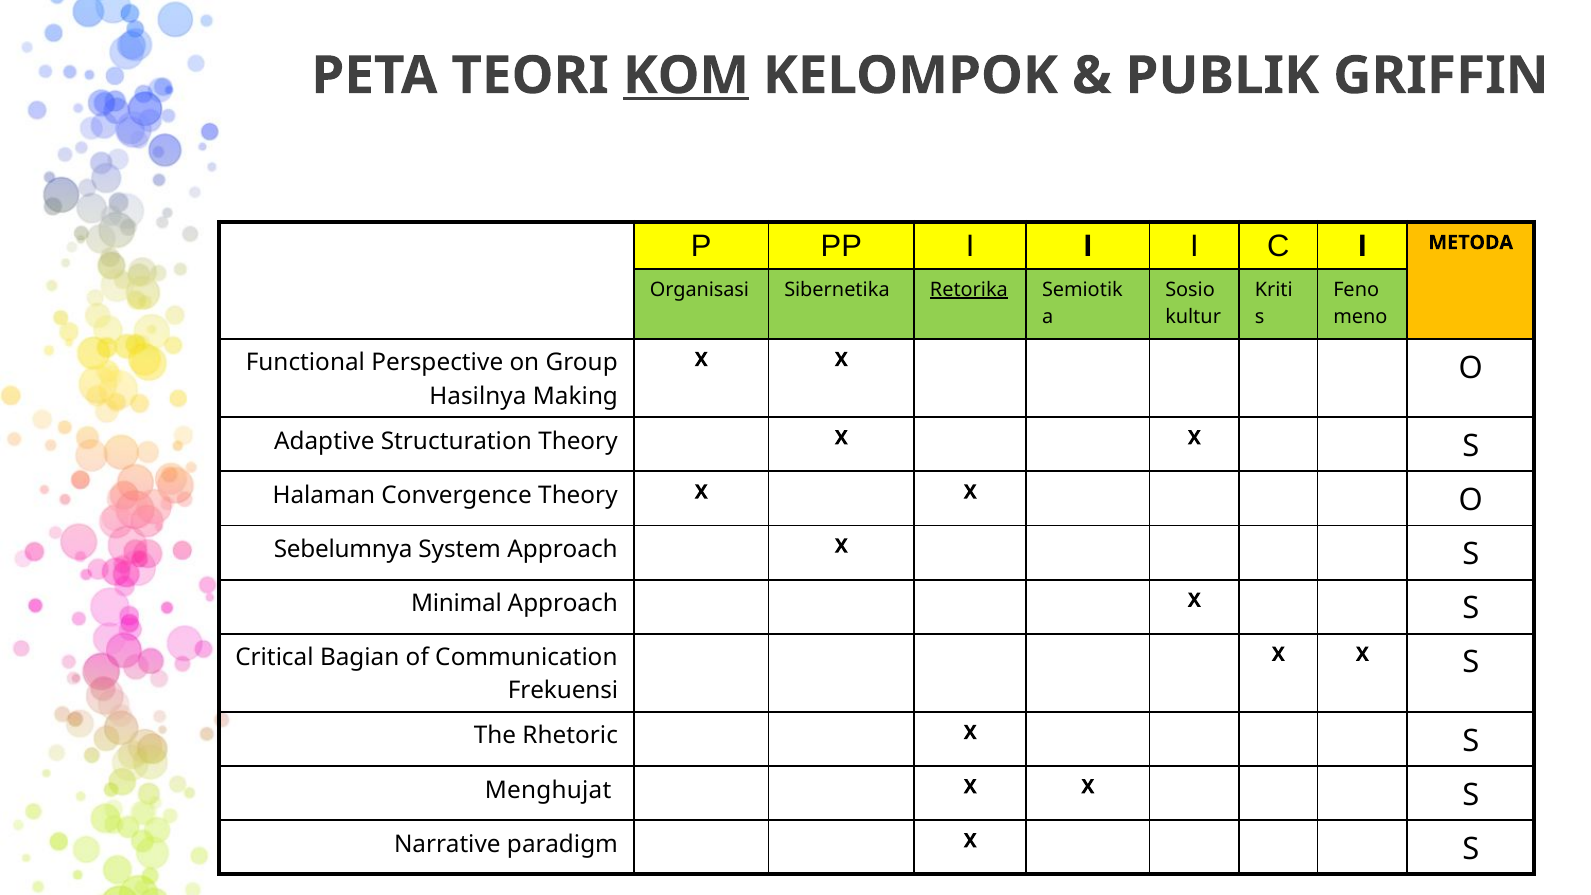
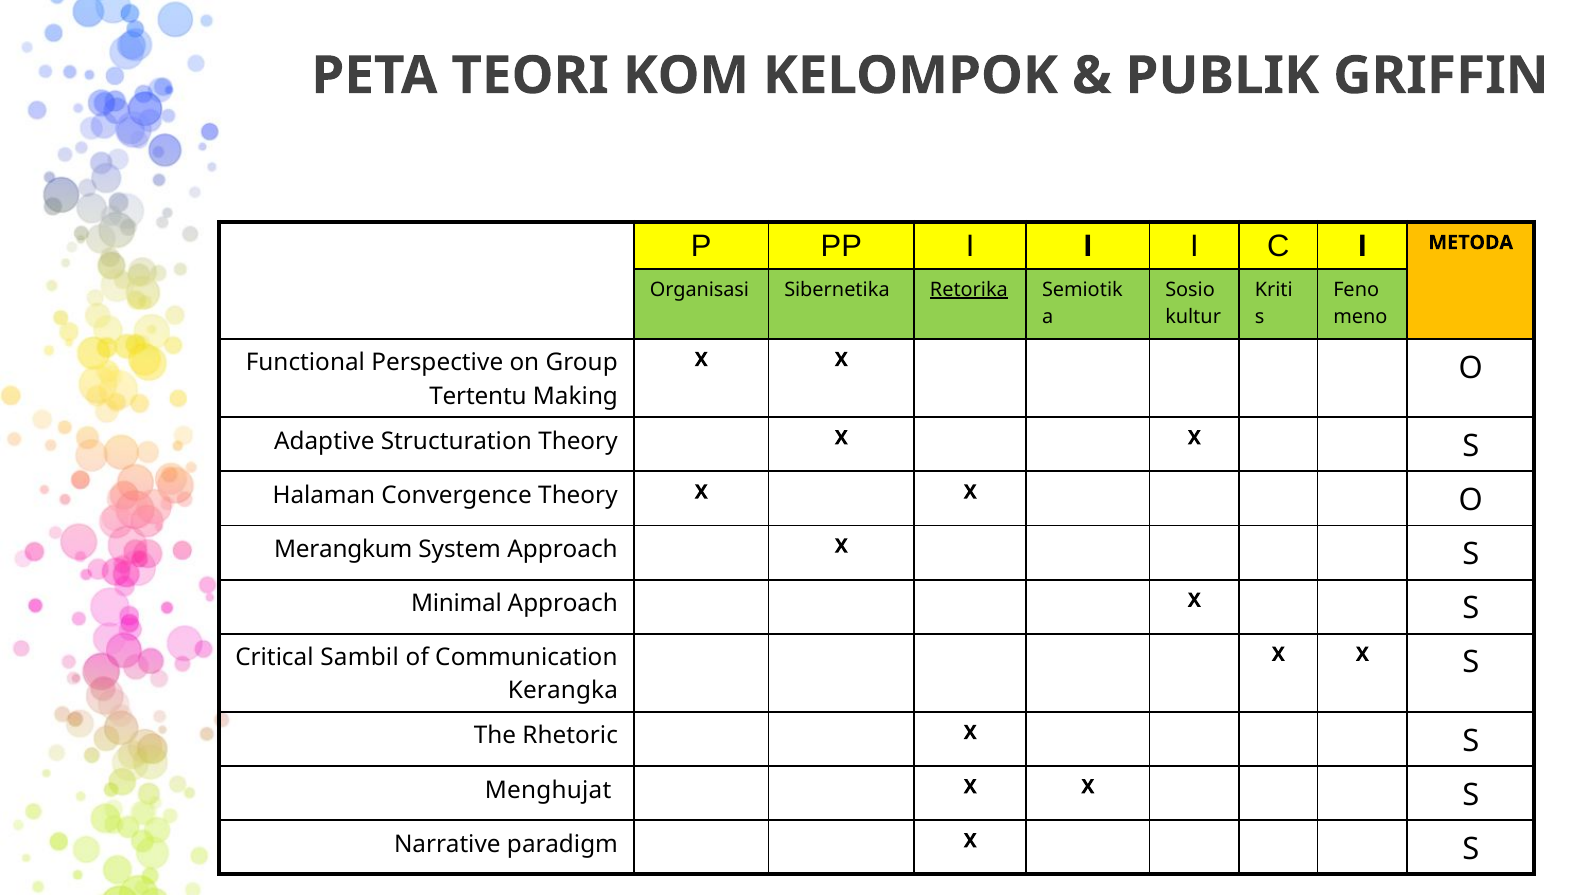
KOM underline: present -> none (686, 76)
Hasilnya: Hasilnya -> Tertentu (478, 396)
Sebelumnya: Sebelumnya -> Merangkum (343, 549)
Bagian: Bagian -> Sambil (360, 658)
Frekuensi: Frekuensi -> Kerangka (563, 691)
